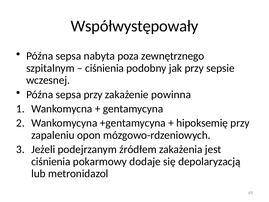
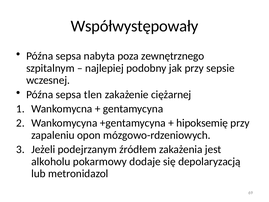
ciśnienia: ciśnienia -> najlepiej (104, 68)
sepsa przy: przy -> tlen (93, 94)
powinna: powinna -> ciężarnej (171, 94)
ciśnienia: ciśnienia -> alkoholu (51, 161)
